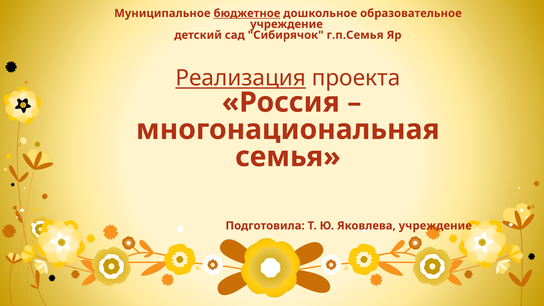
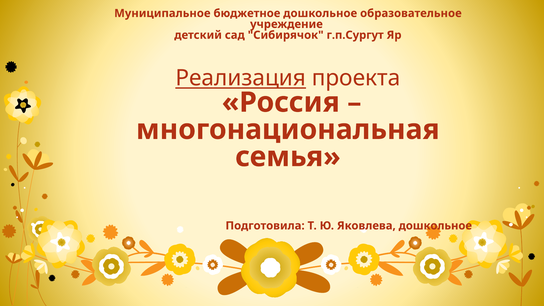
бюджетное underline: present -> none (247, 13)
г.п.Семья: г.п.Семья -> г.п.Сургут (355, 35)
Яковлева учреждение: учреждение -> дошкольное (435, 226)
